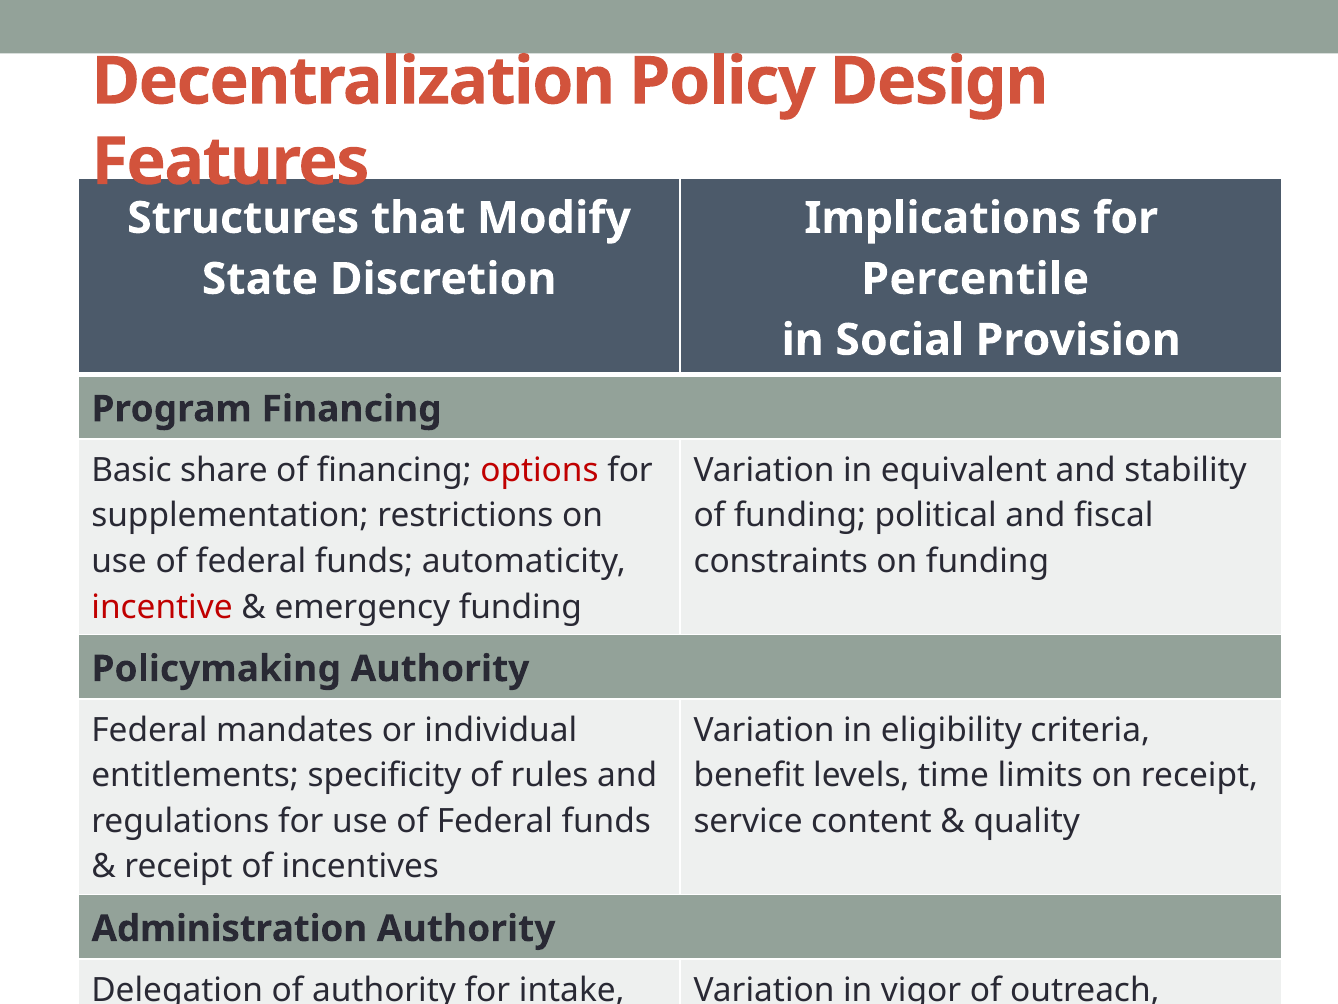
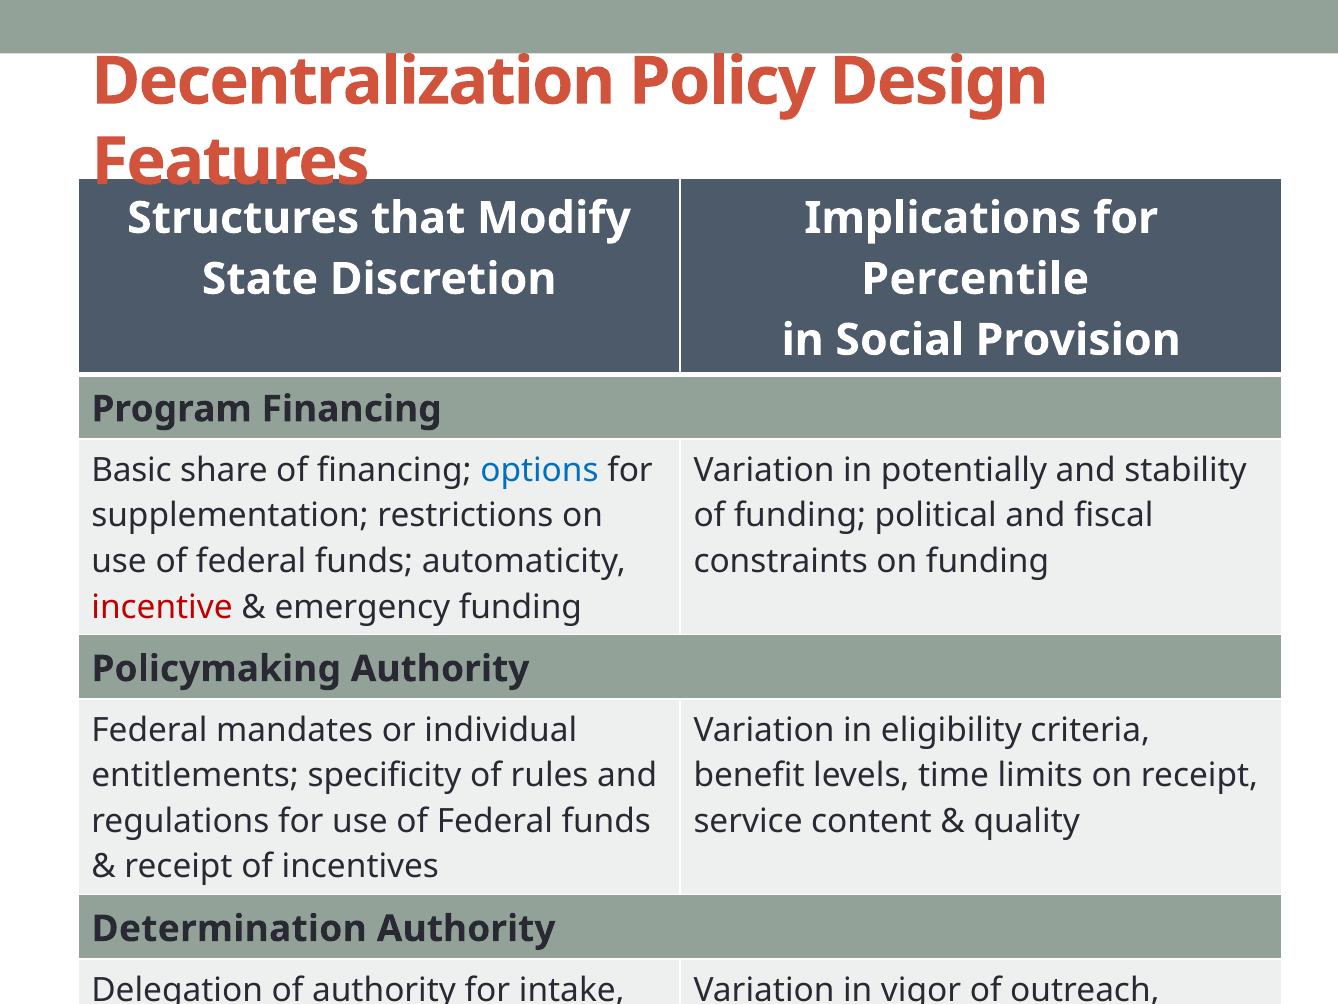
options colour: red -> blue (539, 470)
equivalent: equivalent -> potentially (964, 470)
Administration: Administration -> Determination (229, 928)
